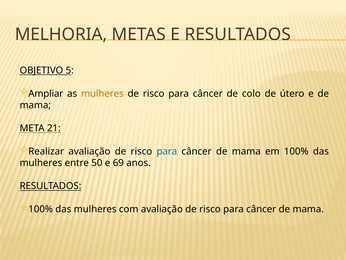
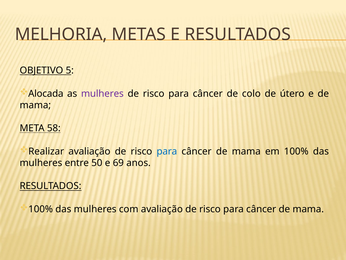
Ampliar: Ampliar -> Alocada (46, 93)
mulheres colour: orange -> purple (102, 93)
21: 21 -> 58 (54, 128)
